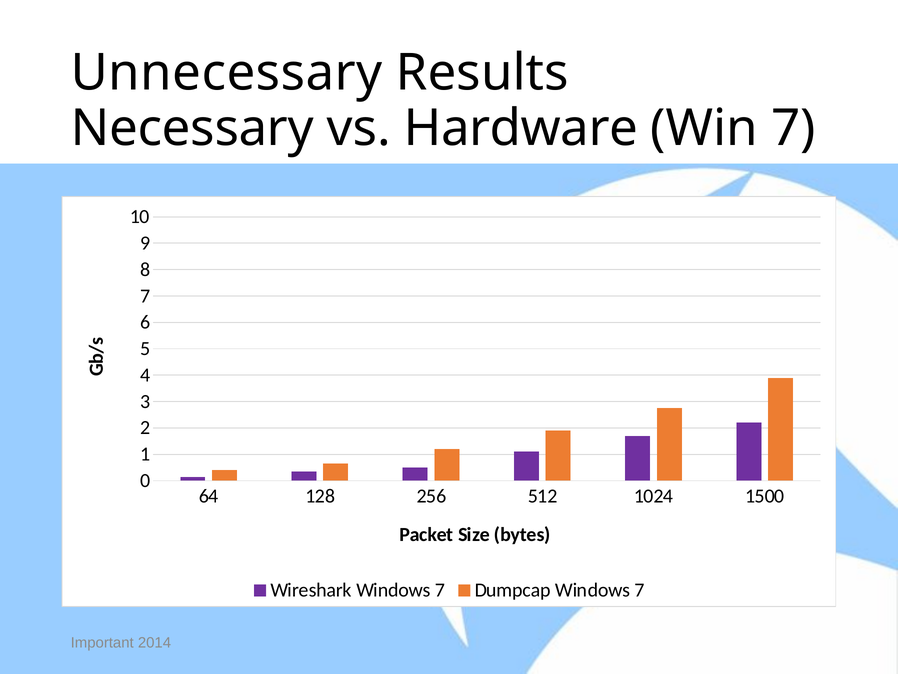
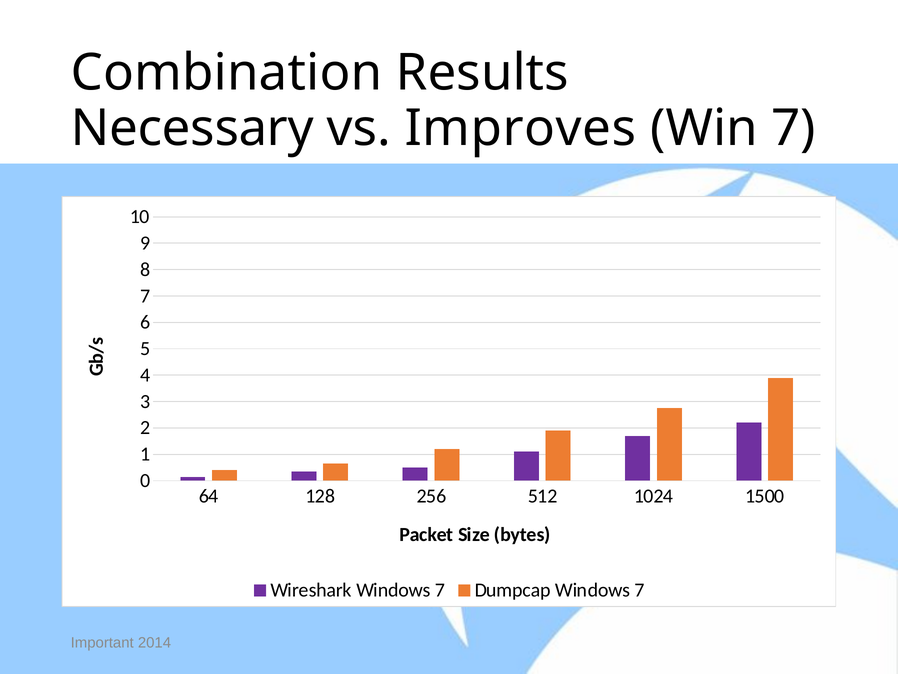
Unnecessary: Unnecessary -> Combination (227, 73)
Hardware: Hardware -> Improves (520, 128)
